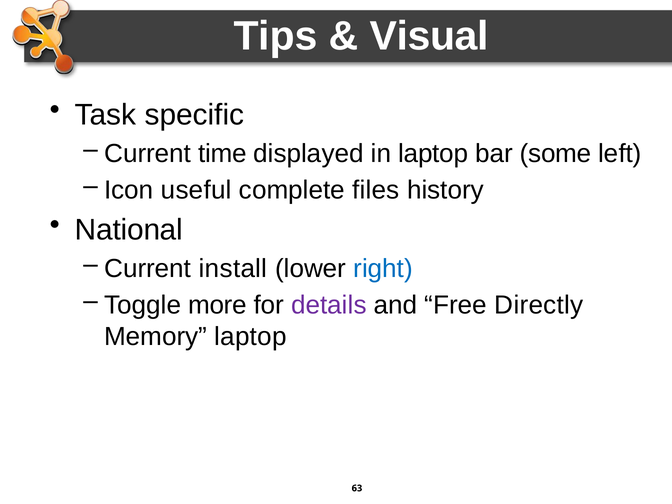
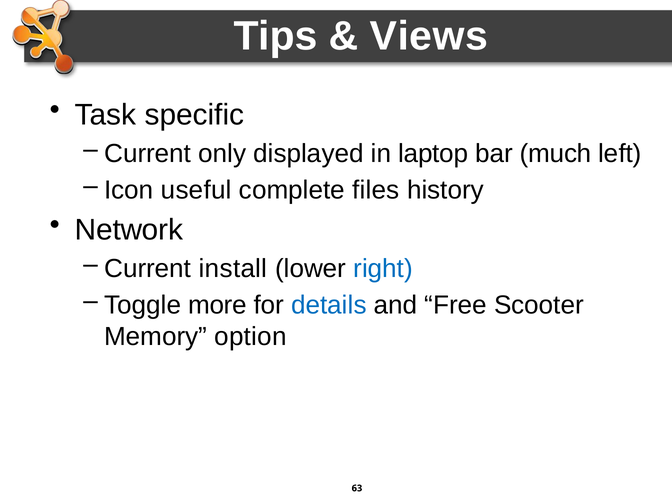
Visual: Visual -> Views (429, 36)
time: time -> only (222, 153)
some: some -> much (556, 153)
National: National -> Network (129, 230)
details colour: purple -> blue (329, 305)
Directly: Directly -> Scooter (539, 305)
Memory laptop: laptop -> option (250, 336)
